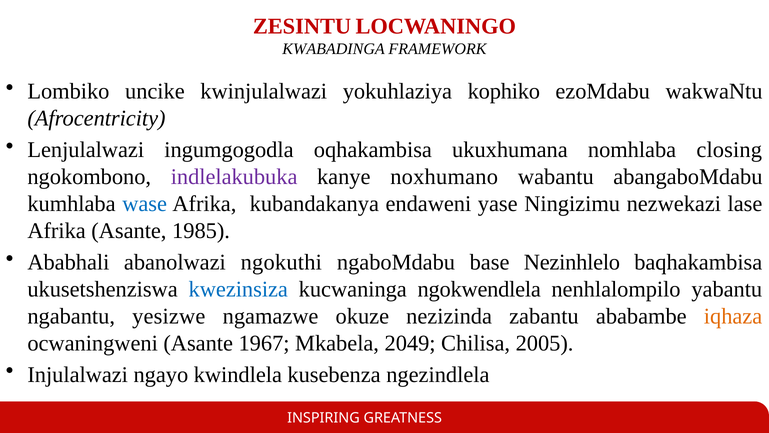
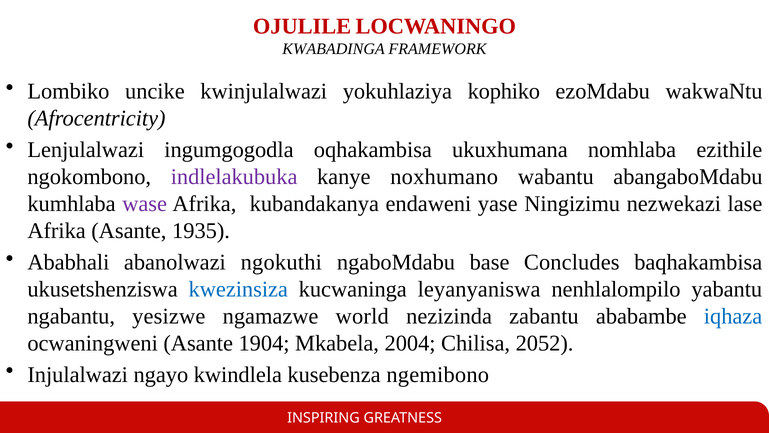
ZESINTU: ZESINTU -> OJULILE (302, 26)
closing: closing -> ezithile (729, 150)
wase colour: blue -> purple (145, 204)
1985: 1985 -> 1935 (201, 231)
Nezinhlelo: Nezinhlelo -> Concludes (572, 262)
ngokwendlela: ngokwendlela -> leyanyaniswa (479, 289)
okuze: okuze -> world (362, 316)
iqhaza colour: orange -> blue (733, 316)
1967: 1967 -> 1904 (264, 343)
2049: 2049 -> 2004 (410, 343)
2005: 2005 -> 2052 (545, 343)
ngezindlela: ngezindlela -> ngemibono (438, 374)
